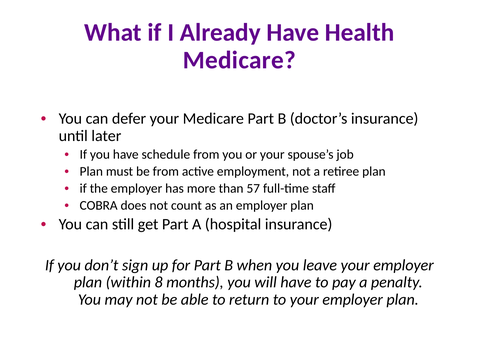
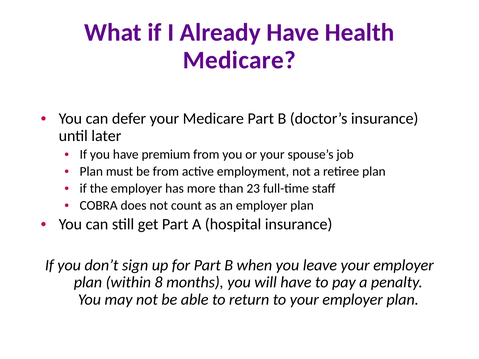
schedule: schedule -> premium (166, 154)
57: 57 -> 23 (253, 188)
